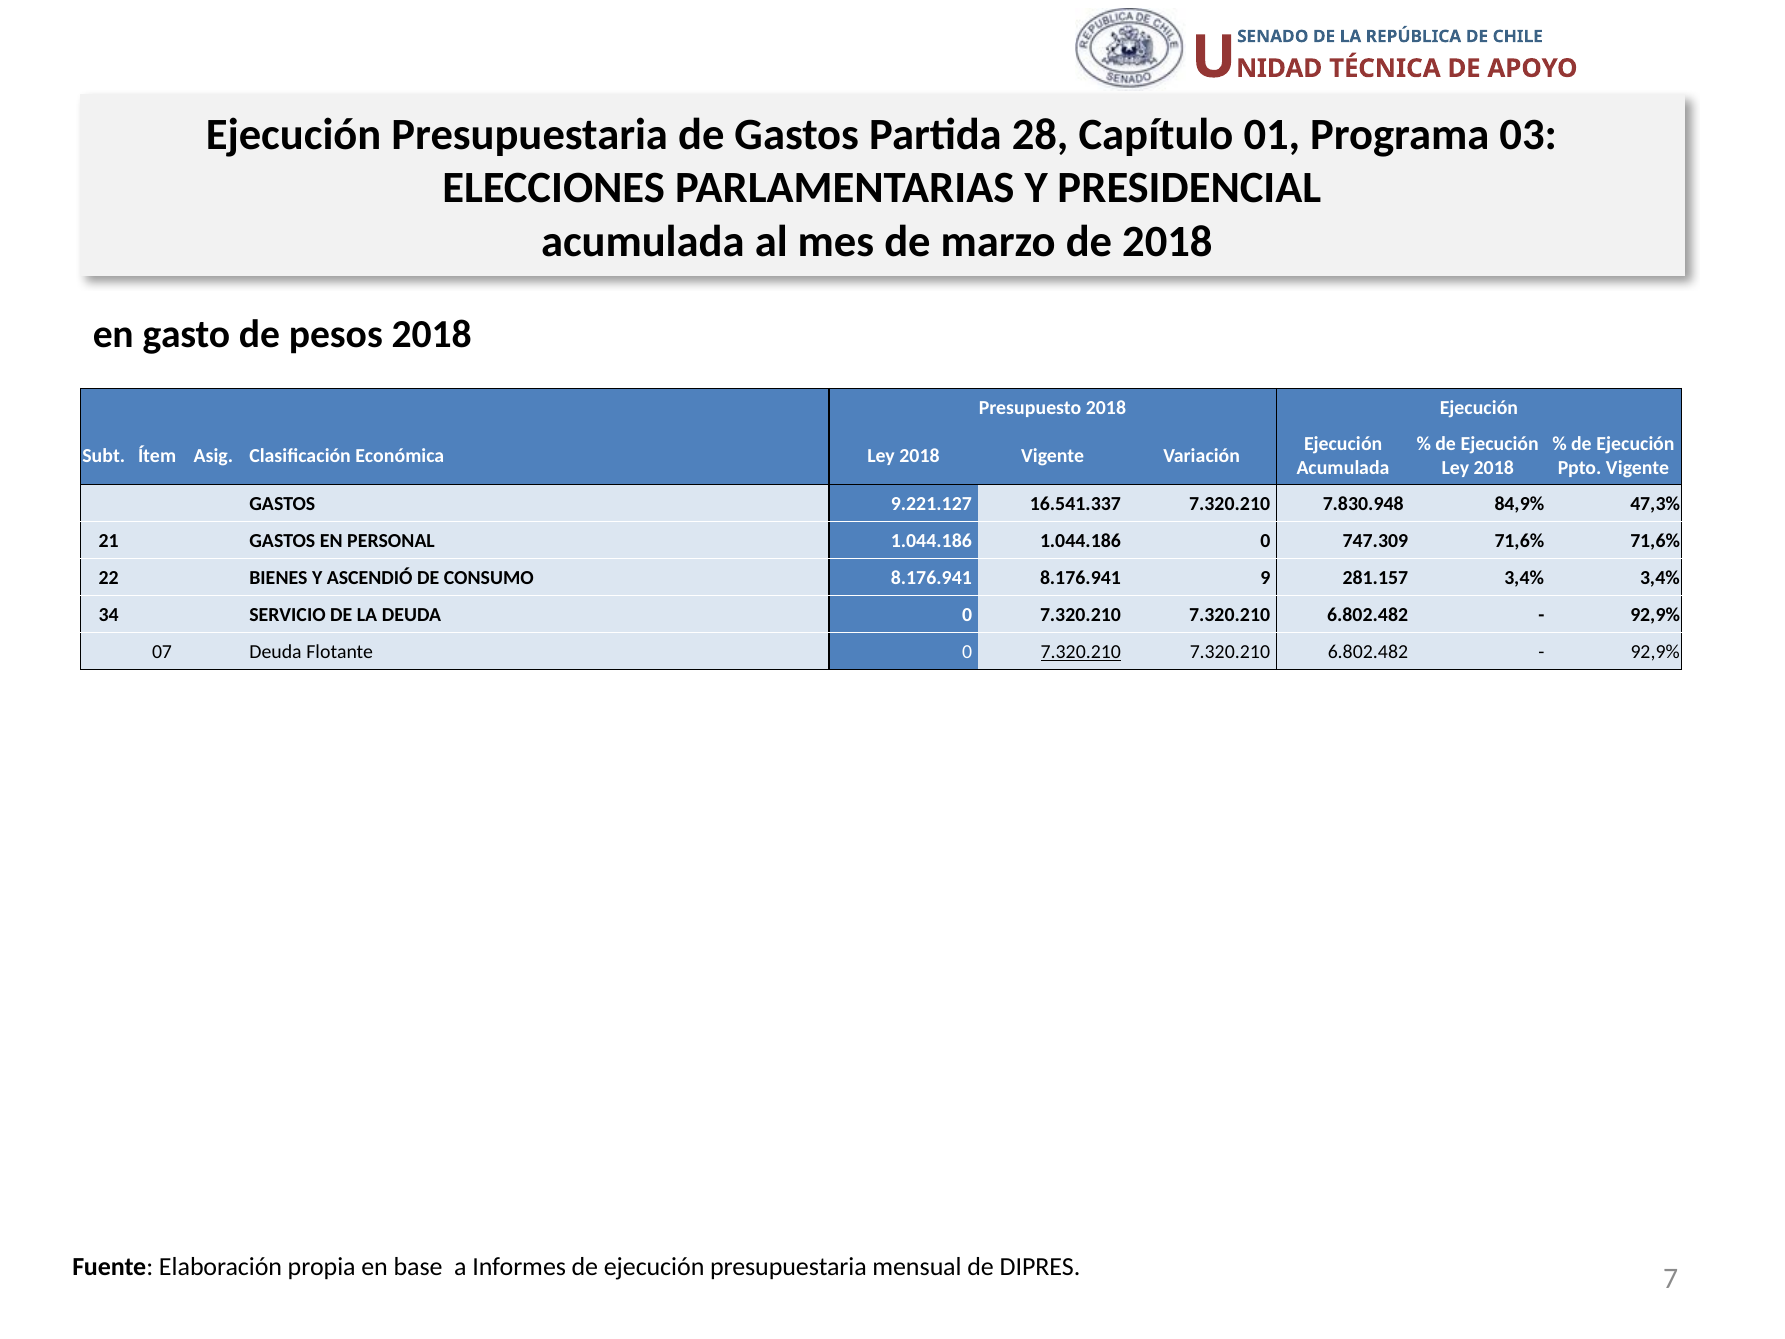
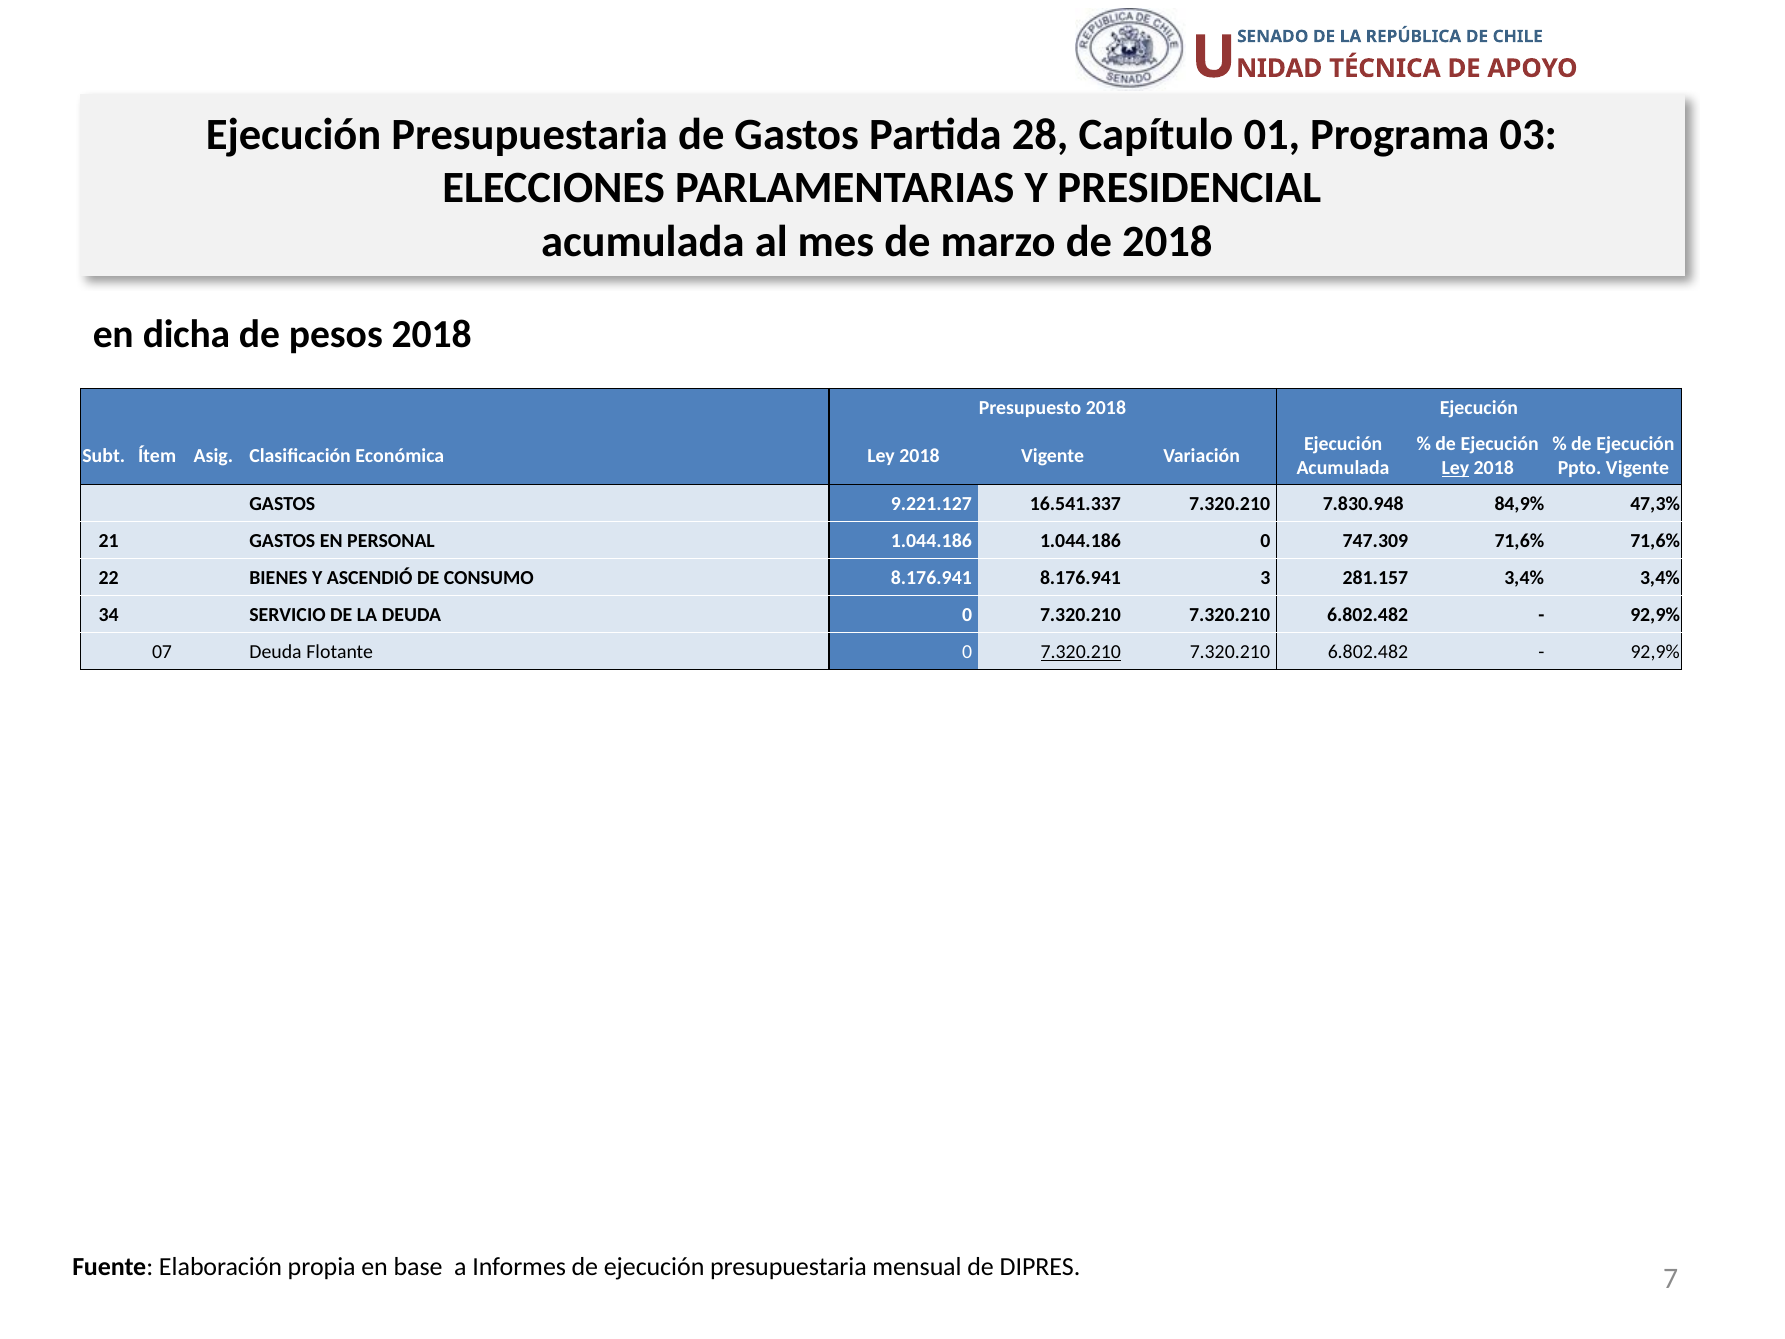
gasto: gasto -> dicha (186, 335)
Ley underline: none -> present (1455, 468)
9: 9 -> 3 (1265, 578)
